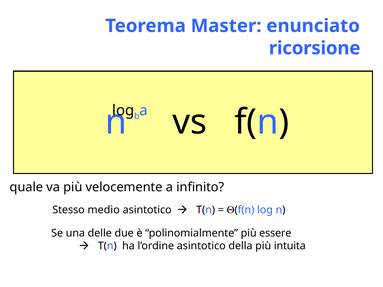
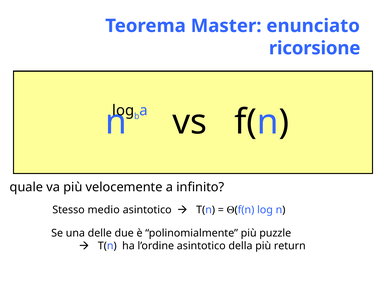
essere: essere -> puzzle (275, 233)
intuita: intuita -> return (290, 246)
